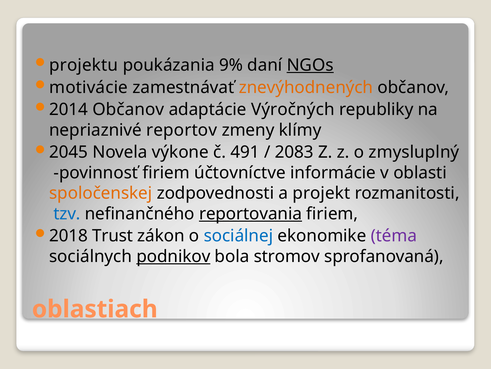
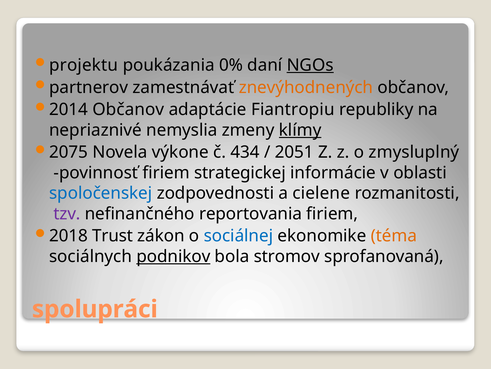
9%: 9% -> 0% (231, 65)
motivácie: motivácie -> partnerov (89, 87)
Výročných: Výročných -> Fiantropiu (293, 109)
reportov: reportov -> nemyslia (182, 130)
klímy underline: none -> present (300, 130)
2045: 2045 -> 2075 (69, 152)
491: 491 -> 434 (245, 152)
2083: 2083 -> 2051 (294, 152)
účtovníctve: účtovníctve -> strategickej (240, 172)
spoločenskej colour: orange -> blue (101, 193)
projekt: projekt -> cielene (321, 193)
tzv colour: blue -> purple (67, 213)
reportovania underline: present -> none (251, 213)
téma colour: purple -> orange (394, 236)
oblastiach: oblastiach -> spolupráci (95, 309)
